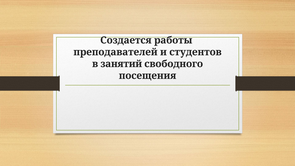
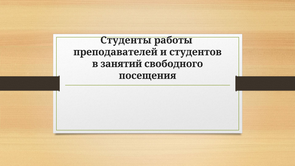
Создается: Создается -> Студенты (126, 40)
